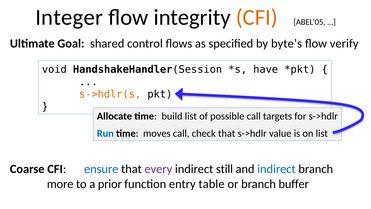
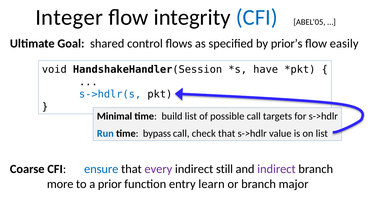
CFI colour: orange -> blue (257, 17)
byte’s: byte’s -> prior’s (287, 43)
verify: verify -> easily (344, 43)
s->hdlr(s colour: orange -> blue (110, 94)
Allocate: Allocate -> Minimal (115, 116)
moves: moves -> bypass (157, 133)
indirect colour: blue -> purple (276, 169)
table: table -> learn (212, 184)
buffer: buffer -> major (294, 184)
